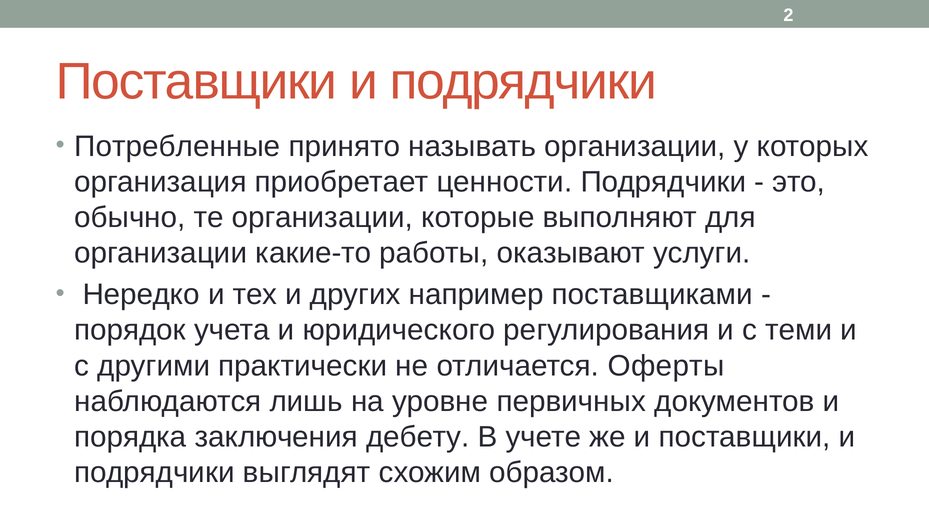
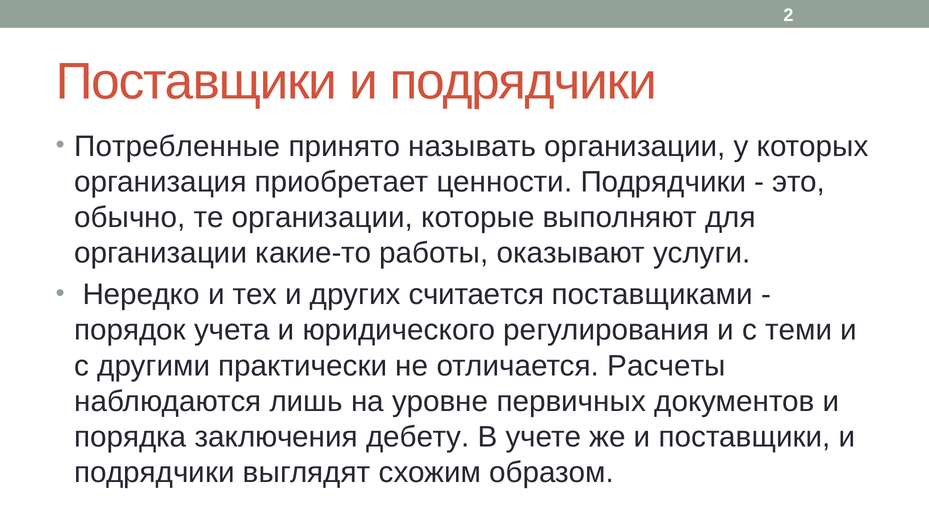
например: например -> считается (476, 295)
Оферты: Оферты -> Расчеты (666, 366)
